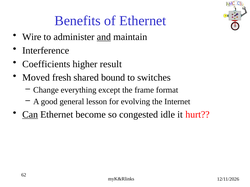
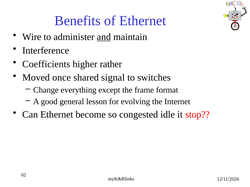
result: result -> rather (111, 64)
fresh: fresh -> once (62, 78)
bound: bound -> signal (113, 78)
Can underline: present -> none (30, 115)
hurt: hurt -> stop (198, 115)
